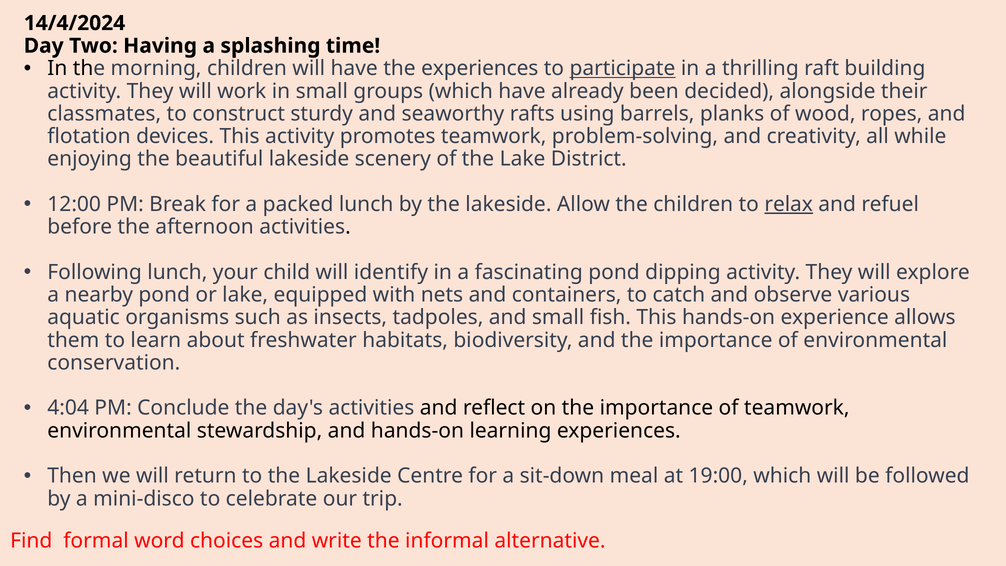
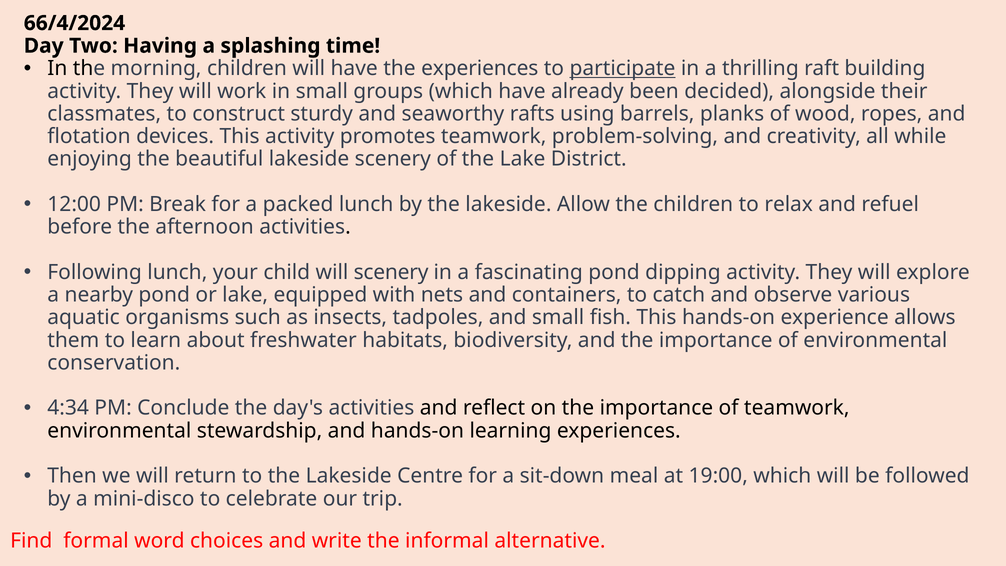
14/4/2024: 14/4/2024 -> 66/4/2024 (74, 23)
relax underline: present -> none (789, 204)
will identify: identify -> scenery (391, 272)
4:04: 4:04 -> 4:34 (68, 408)
